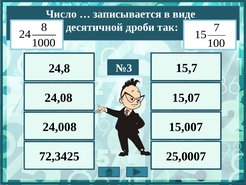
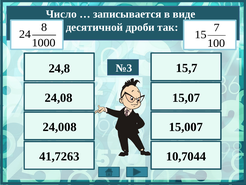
72,3425: 72,3425 -> 41,7263 (59, 156)
25,0007: 25,0007 -> 10,7044 (186, 156)
